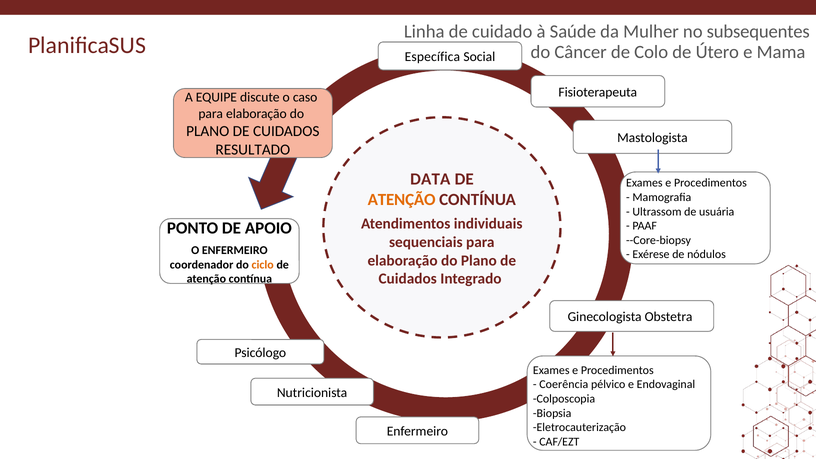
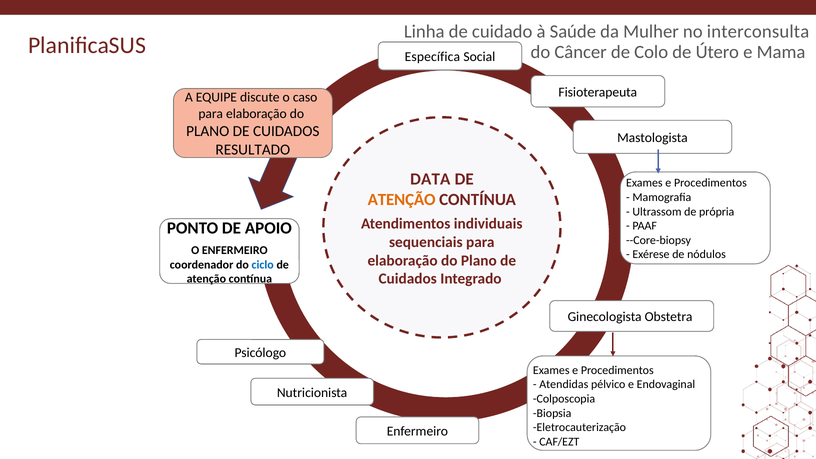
subsequentes: subsequentes -> interconsulta (758, 32)
usuária: usuária -> própria (717, 212)
ciclo colour: orange -> blue (263, 265)
Coerência: Coerência -> Atendidas (564, 385)
